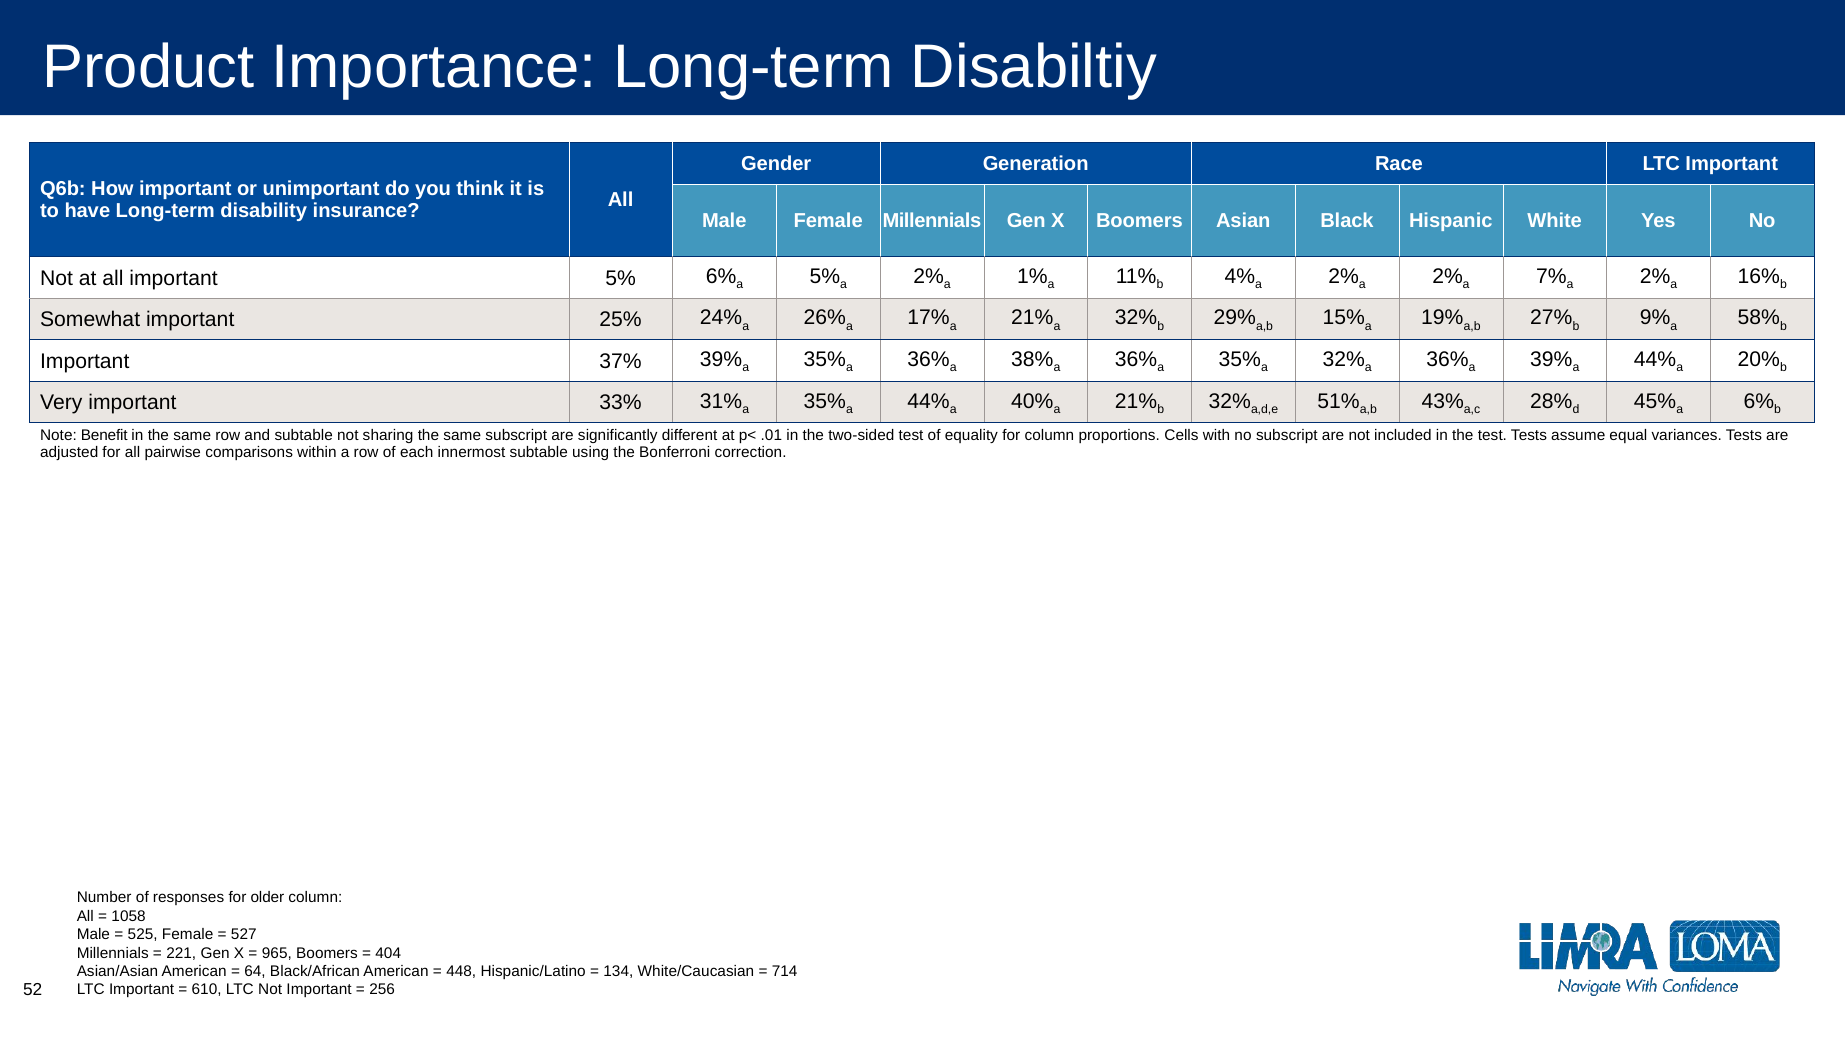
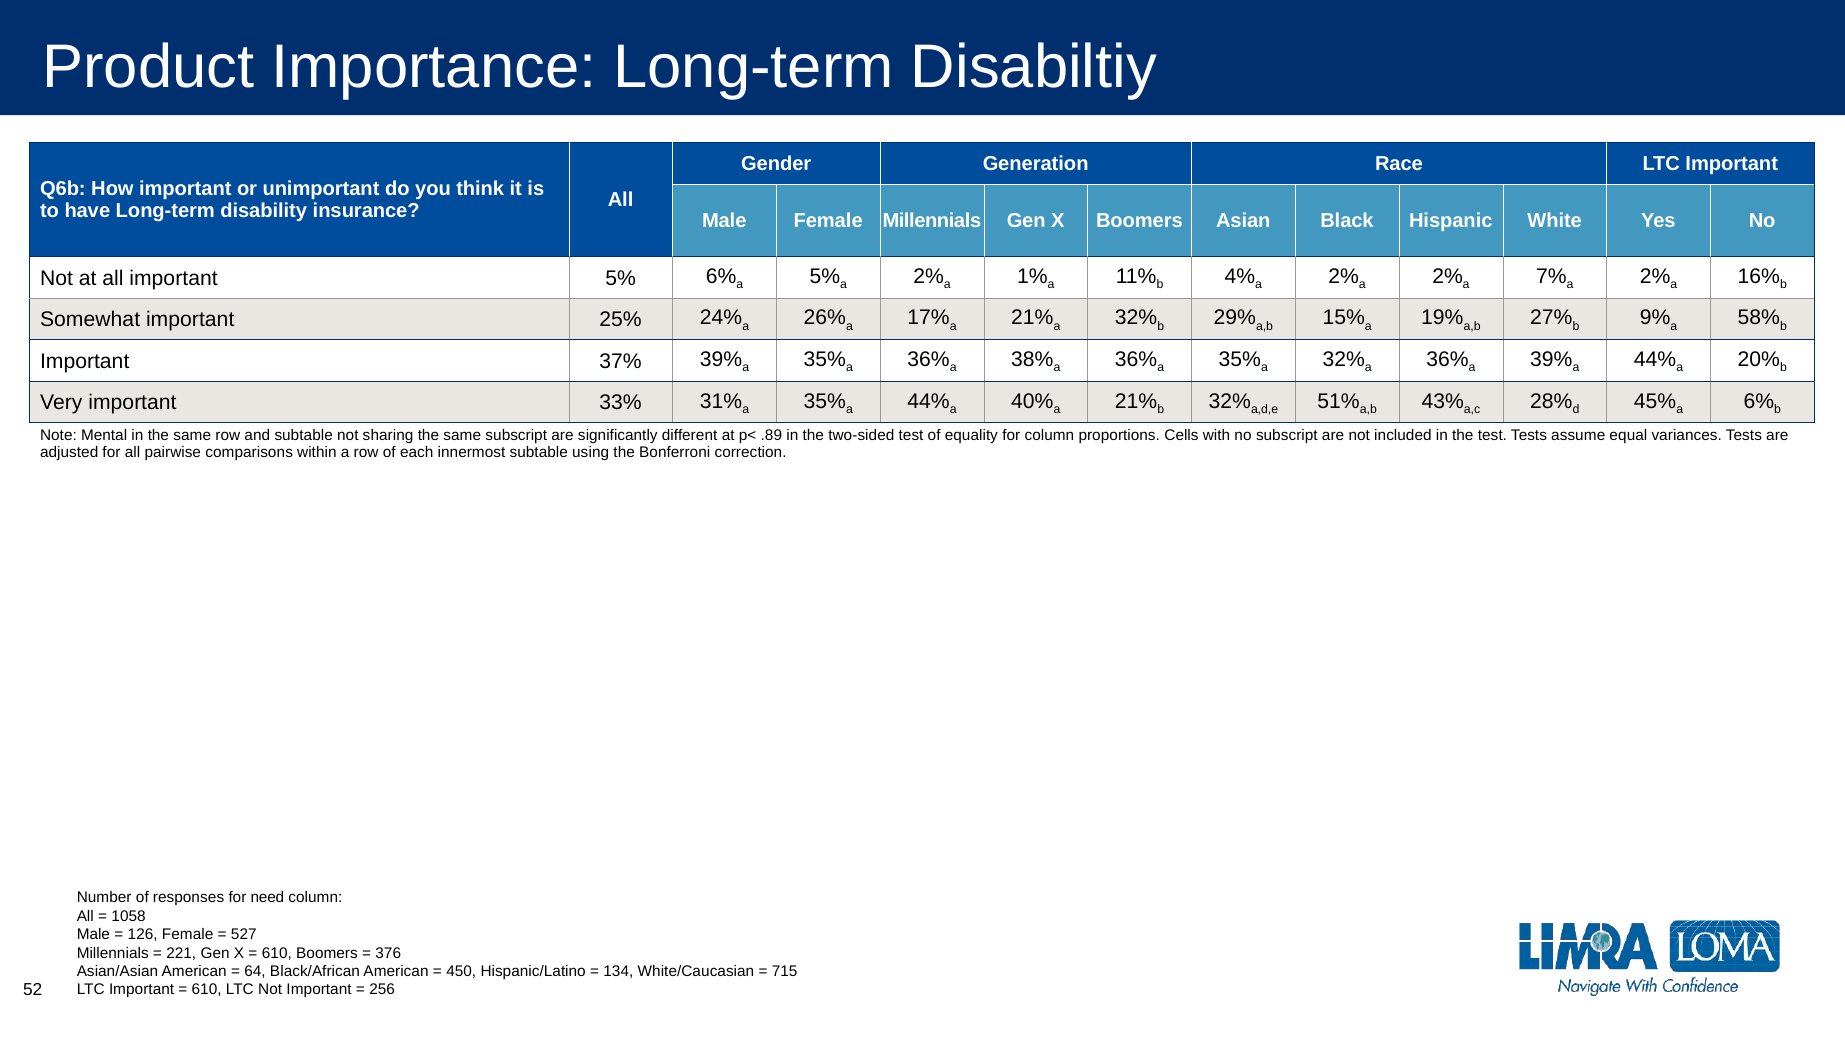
Benefit: Benefit -> Mental (104, 435)
.01: .01 -> .89 (771, 435)
older: older -> need (267, 898)
525: 525 -> 126 (143, 934)
965: 965 -> 610 (277, 953)
404: 404 -> 376 (388, 953)
448: 448 -> 450 (461, 971)
714: 714 -> 715 (785, 971)
